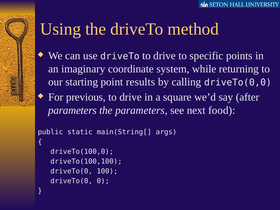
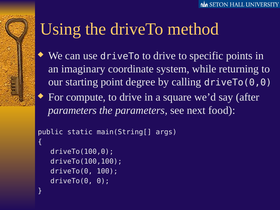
results: results -> degree (141, 82)
previous: previous -> compute (86, 97)
